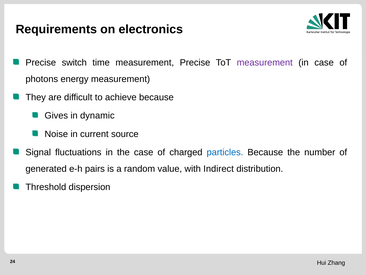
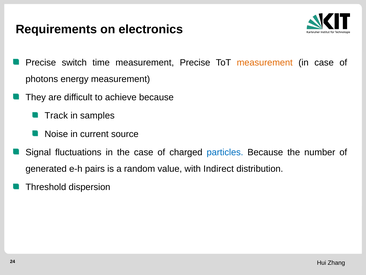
measurement colour: purple -> orange (265, 62)
Gives: Gives -> Track (56, 115)
dynamic: dynamic -> samples (97, 115)
